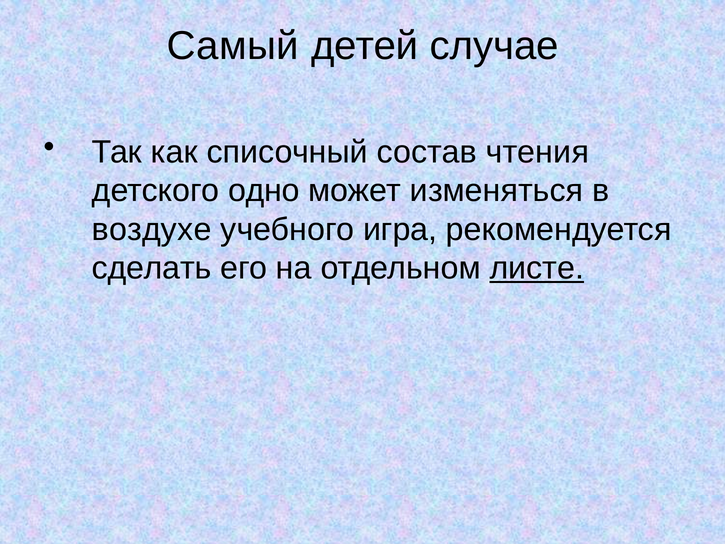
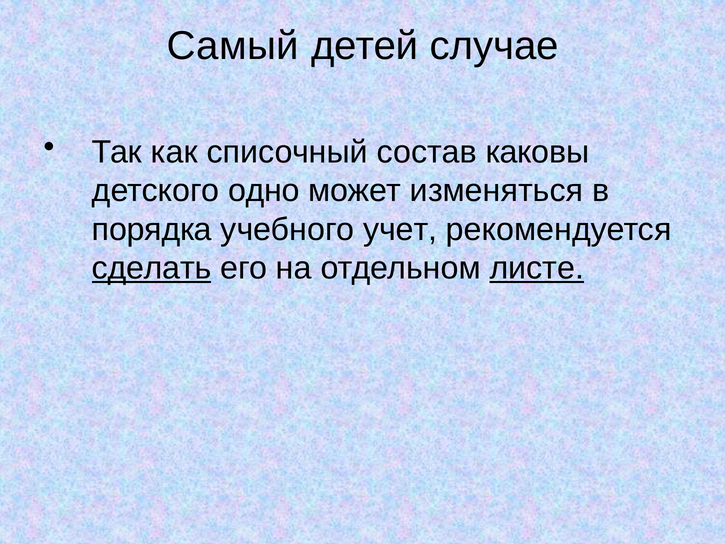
чтения: чтения -> каковы (537, 152)
воздухе: воздухе -> порядка (152, 229)
игра: игра -> учет (400, 229)
сделать underline: none -> present (152, 268)
